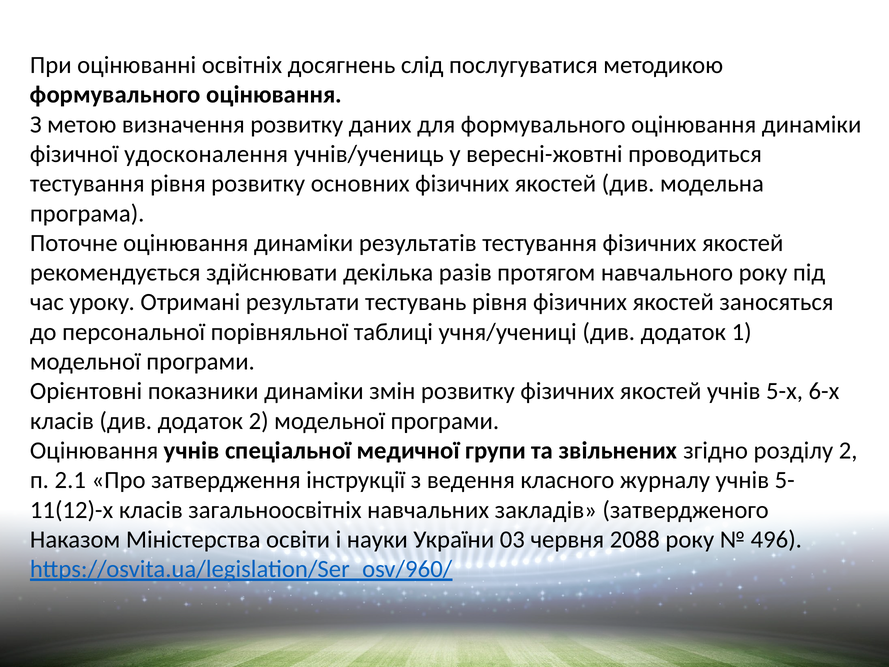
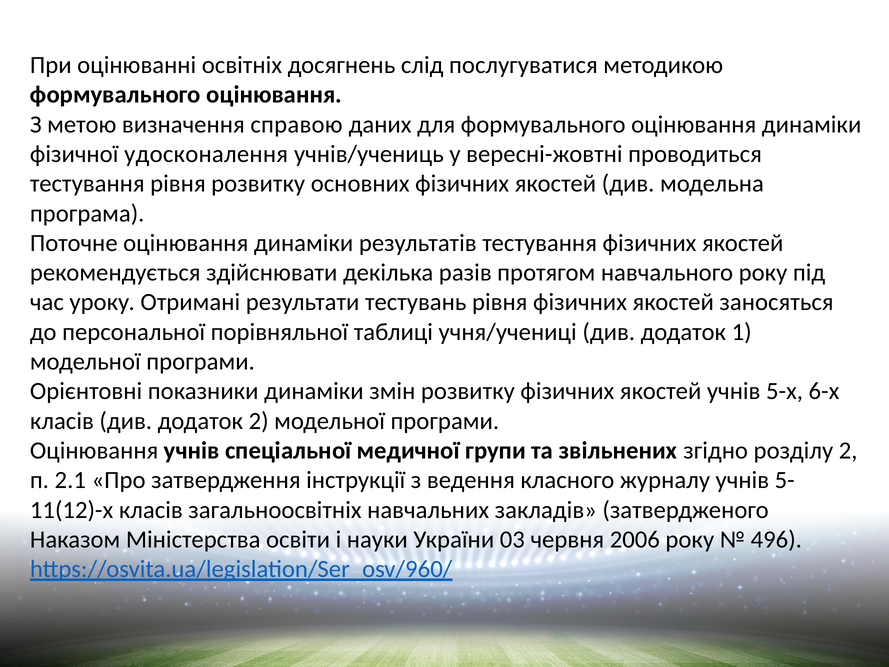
визначення розвитку: розвитку -> справою (297, 124)
2088: 2088 -> 2006 (635, 539)
